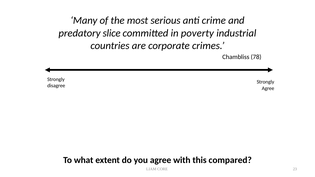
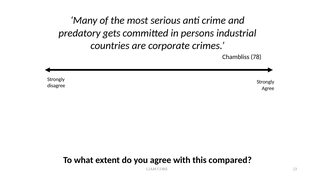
slice: slice -> gets (112, 33)
poverty: poverty -> persons (197, 33)
